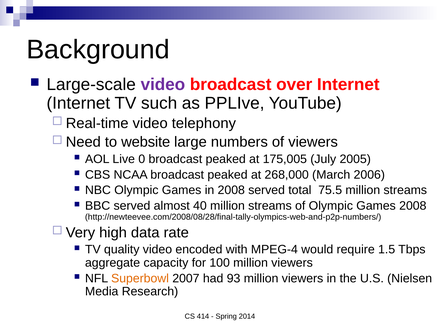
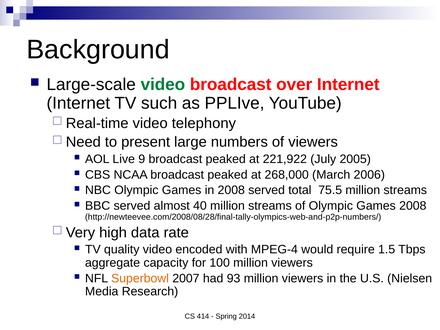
video colour: purple -> green (163, 85)
website: website -> present (146, 142)
0: 0 -> 9 (142, 159)
175,005: 175,005 -> 221,922 (285, 159)
